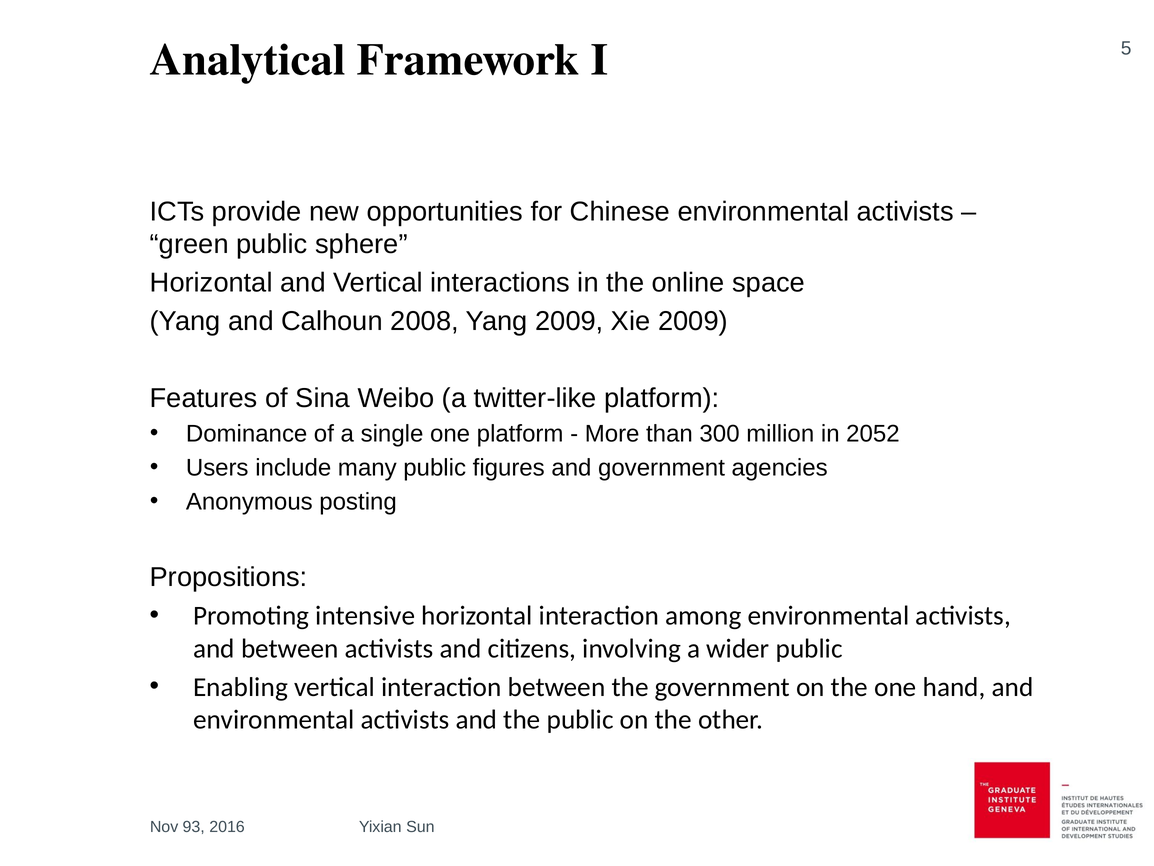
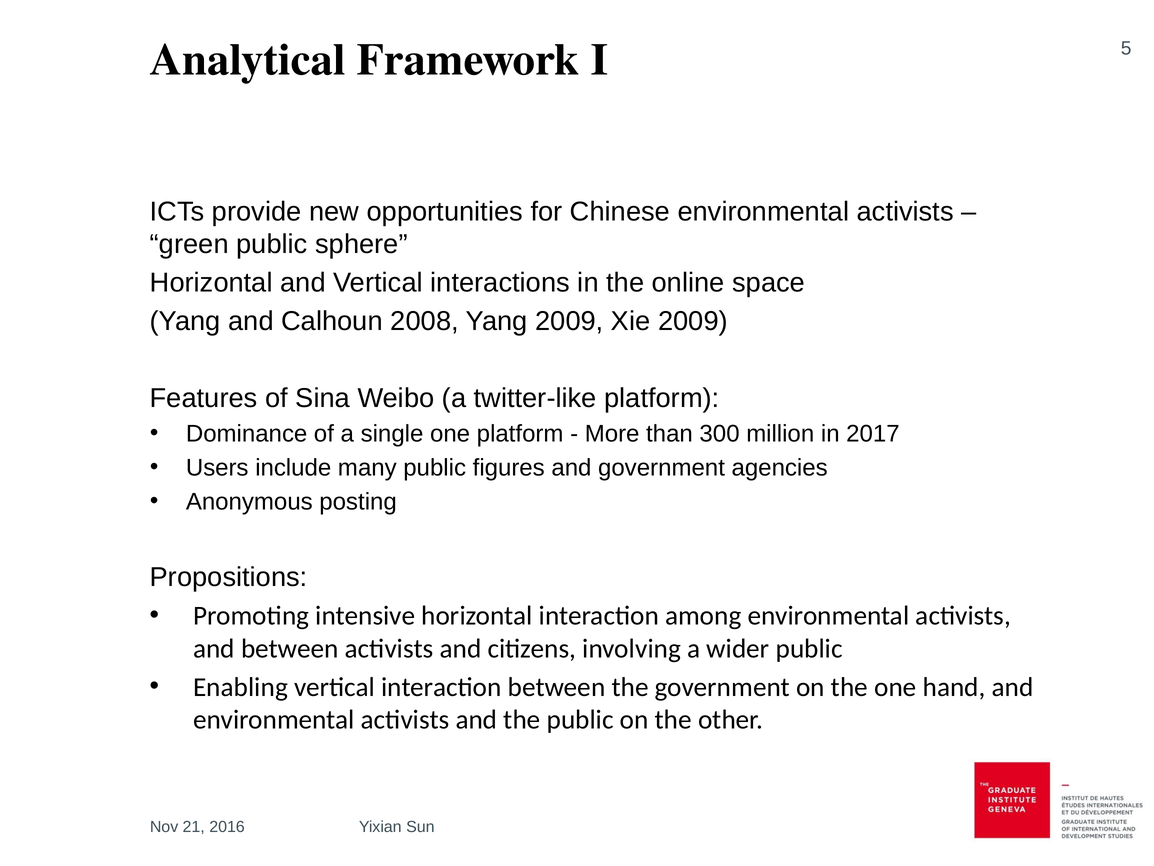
2052: 2052 -> 2017 (873, 434)
93: 93 -> 21 (194, 826)
